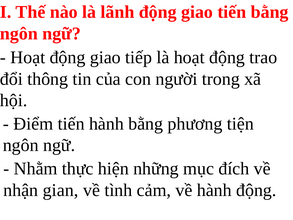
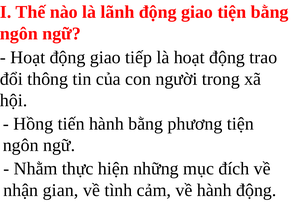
giao tiến: tiến -> tiện (232, 12)
Điểm: Điểm -> Hồng (33, 124)
